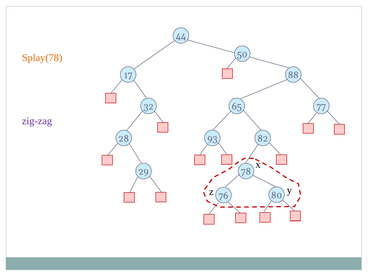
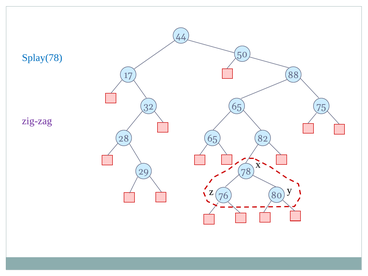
Splay(78 colour: orange -> blue (42, 58)
77: 77 -> 75 (321, 107)
28 93: 93 -> 65 (212, 139)
